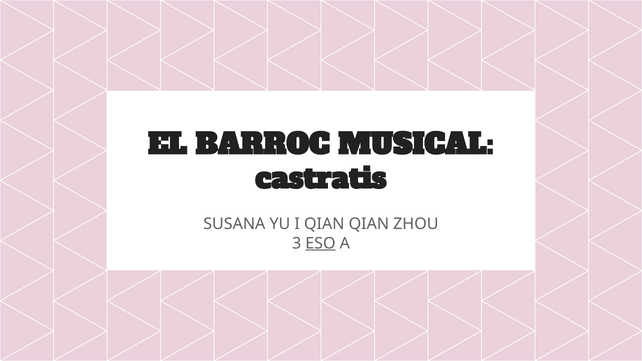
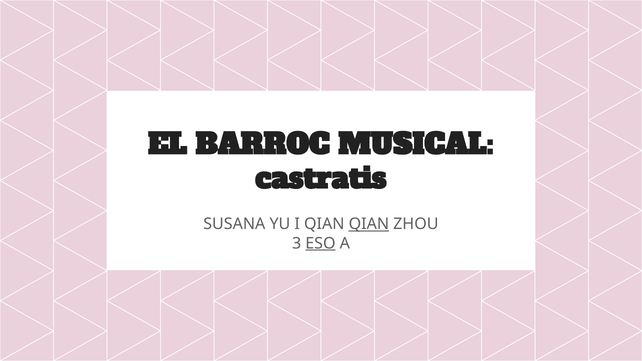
QIAN underline: none -> present (369, 224)
